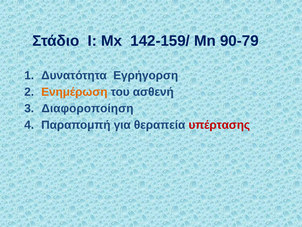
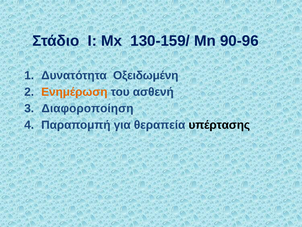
142-159/: 142-159/ -> 130-159/ (160, 41)
90-79: 90-79 -> 90-96 (239, 41)
Εγρήγορση: Εγρήγορση -> Οξειδωμένη (146, 75)
υπέρτασης colour: red -> black (219, 125)
